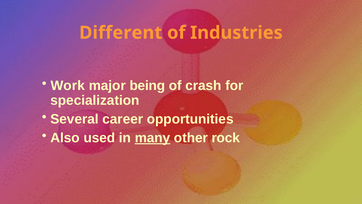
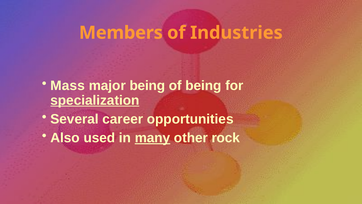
Different: Different -> Members (121, 33)
Work: Work -> Mass (68, 86)
of crash: crash -> being (203, 86)
specialization underline: none -> present (95, 100)
